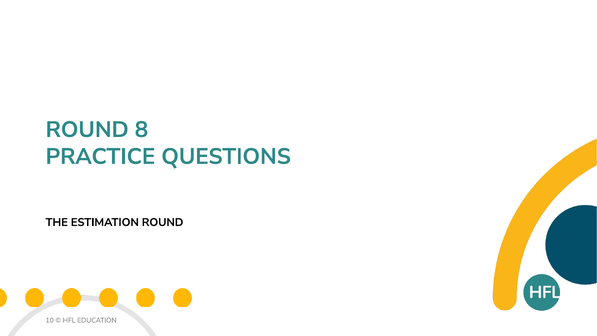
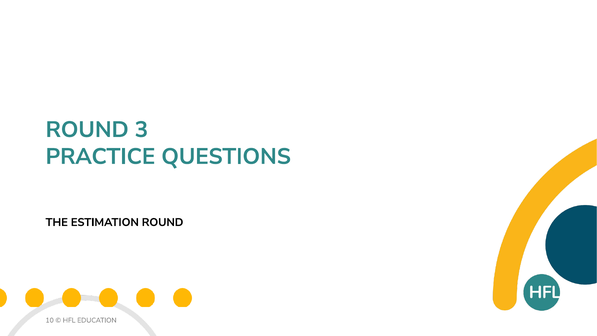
8: 8 -> 3 (141, 130)
